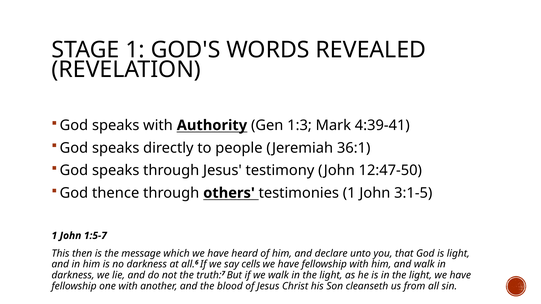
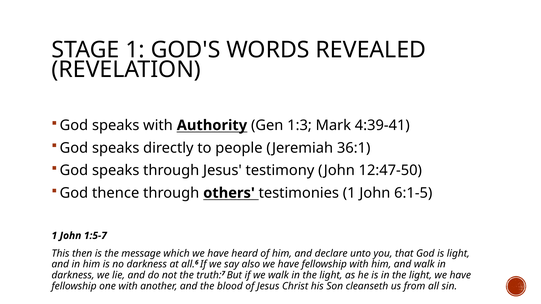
3:1-5: 3:1-5 -> 6:1-5 (413, 193)
cells: cells -> also (251, 265)
